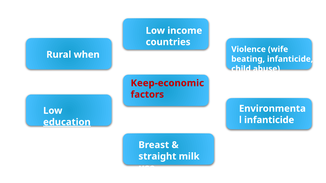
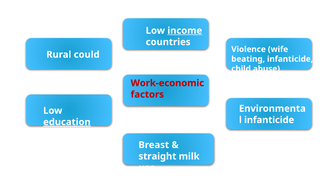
income underline: none -> present (185, 31)
when: when -> could (87, 55)
Keep-economic: Keep-economic -> Work-economic (167, 83)
